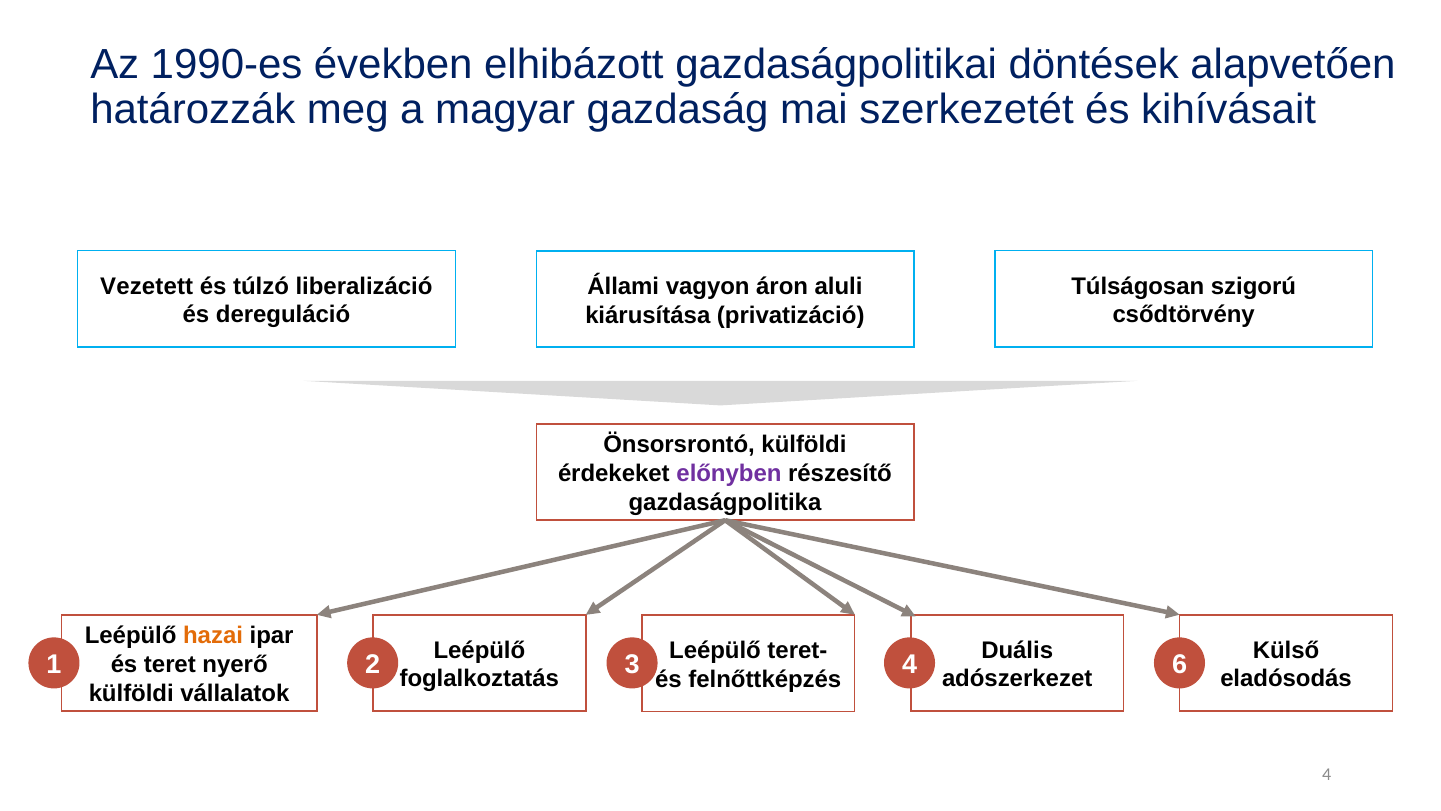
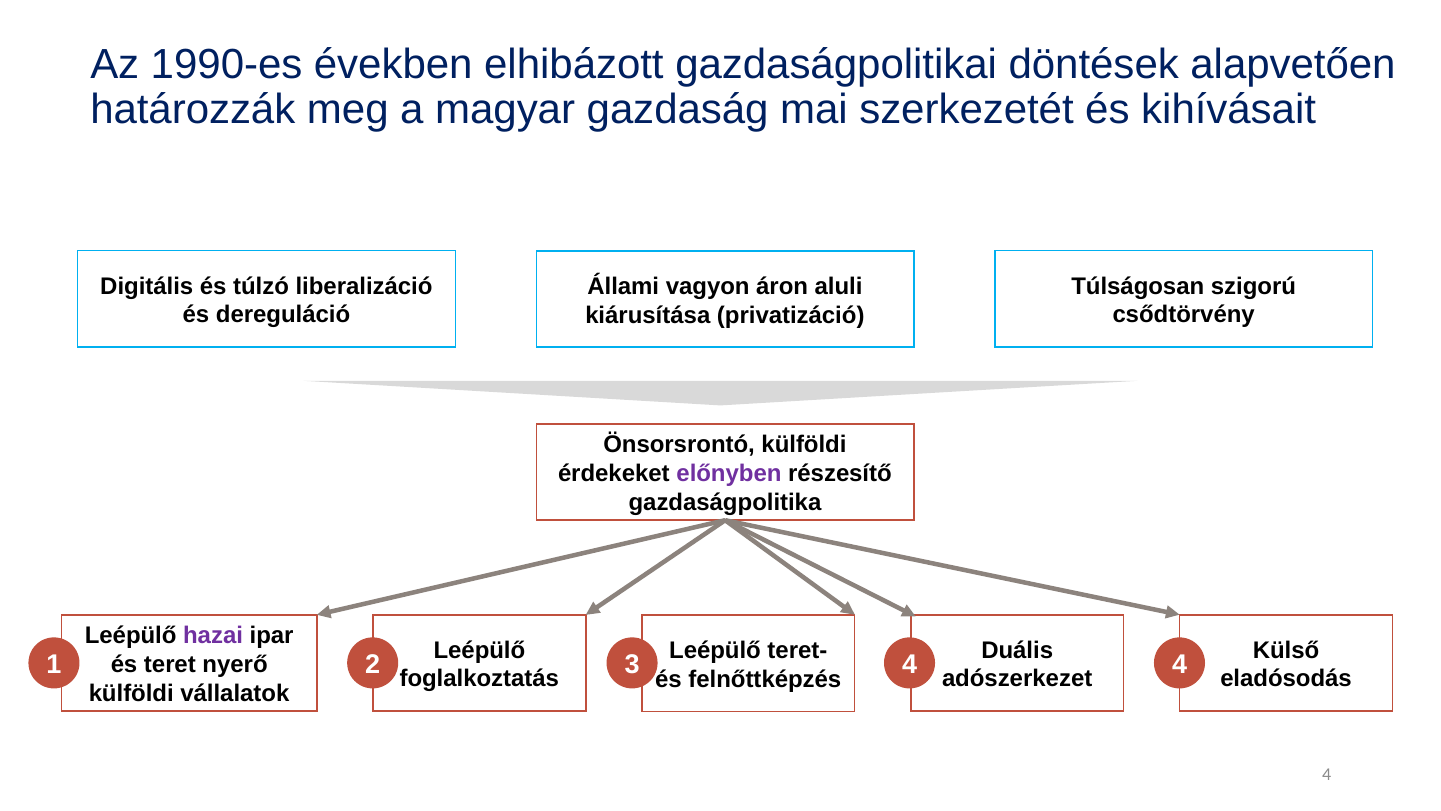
Vezetett: Vezetett -> Digitális (147, 286)
hazai colour: orange -> purple (213, 635)
4 6: 6 -> 4 (1180, 664)
